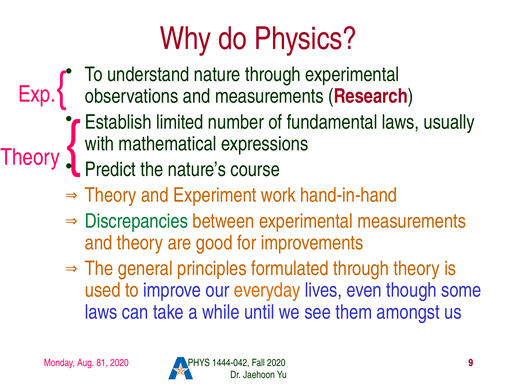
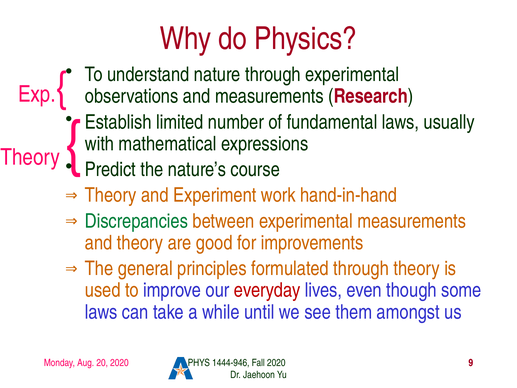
everyday colour: orange -> red (267, 290)
81: 81 -> 20 (102, 363)
1444-042: 1444-042 -> 1444-946 (231, 363)
